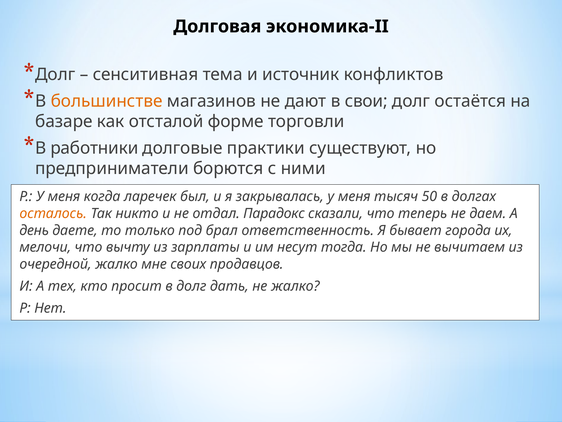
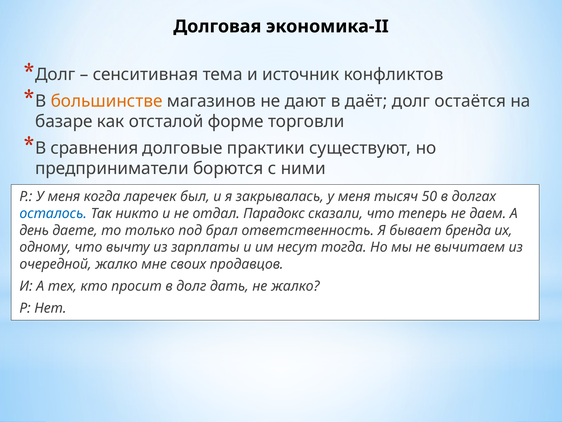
свои: свои -> даёт (366, 101)
работники: работники -> сравнения (94, 148)
осталось colour: orange -> blue (53, 213)
города: города -> бренда (468, 230)
мелочи: мелочи -> одному (45, 247)
